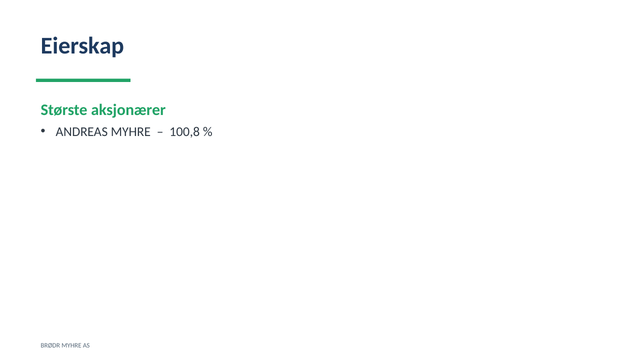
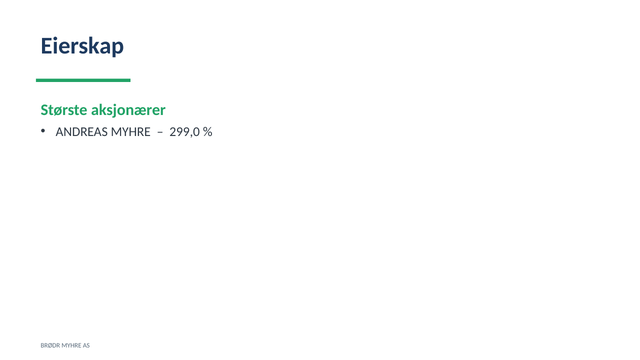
100,8: 100,8 -> 299,0 (185, 132)
